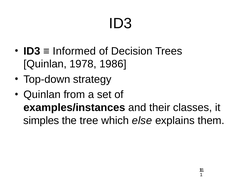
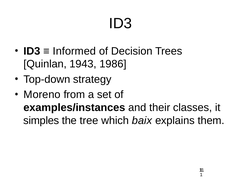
1978: 1978 -> 1943 (83, 64)
Quinlan: Quinlan -> Moreno (42, 94)
else: else -> baix (142, 120)
